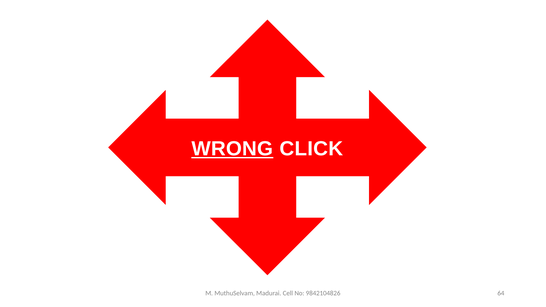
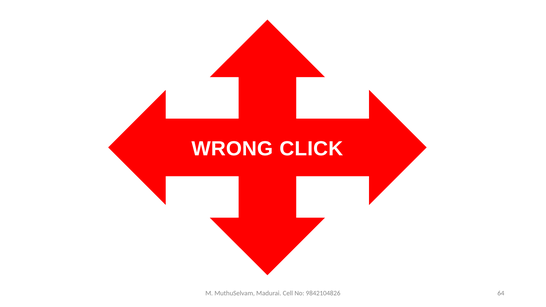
WRONG underline: present -> none (232, 149)
